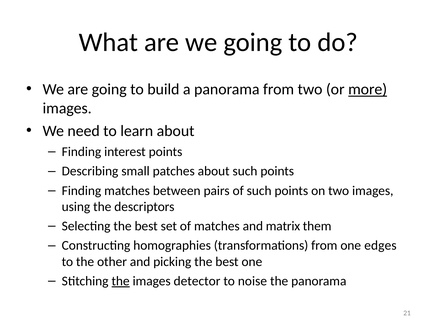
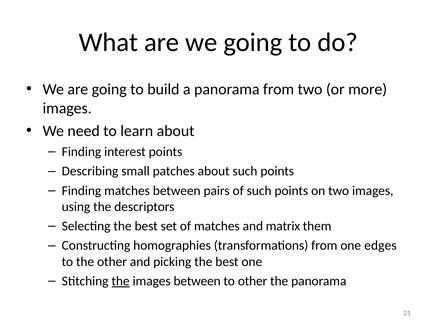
more underline: present -> none (368, 89)
images detector: detector -> between (197, 281)
to noise: noise -> other (253, 281)
